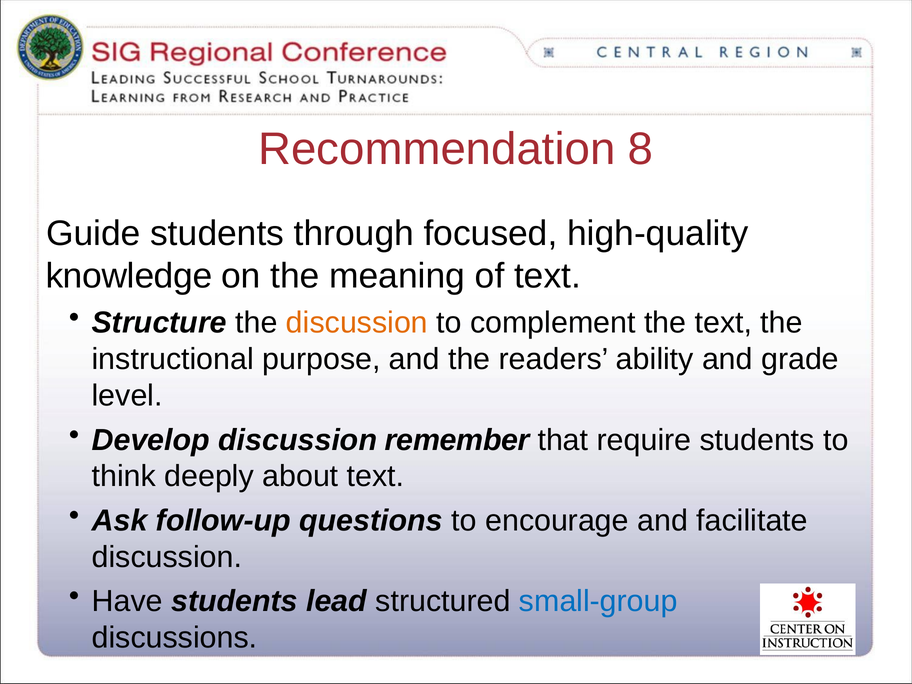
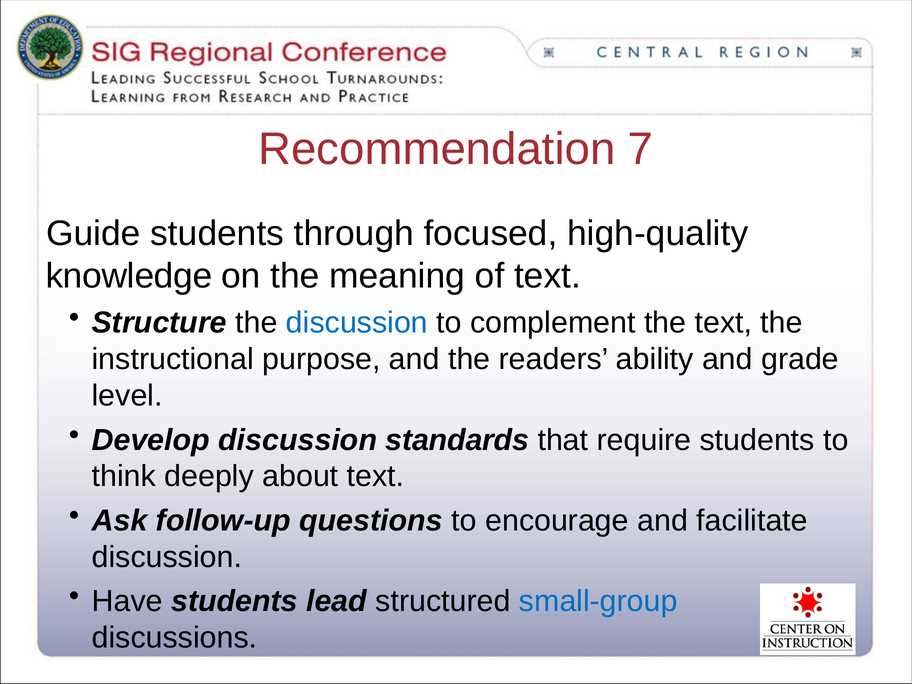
8: 8 -> 7 (641, 149)
discussion colour: orange -> blue (357, 323)
remember: remember -> standards (457, 440)
